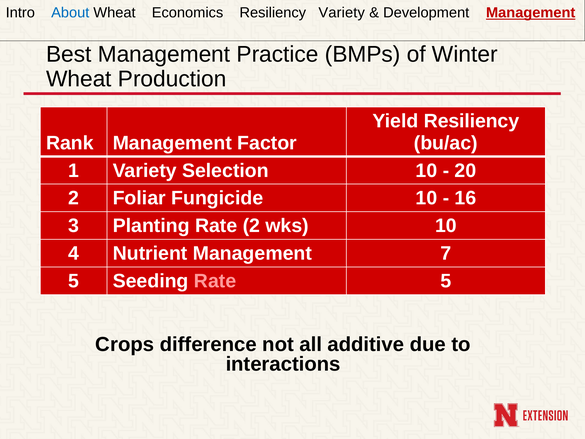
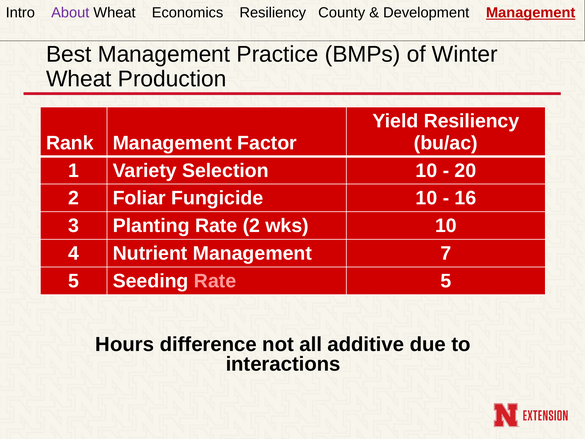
About colour: blue -> purple (70, 13)
Resiliency Variety: Variety -> County (342, 13)
Crops: Crops -> Hours (125, 344)
